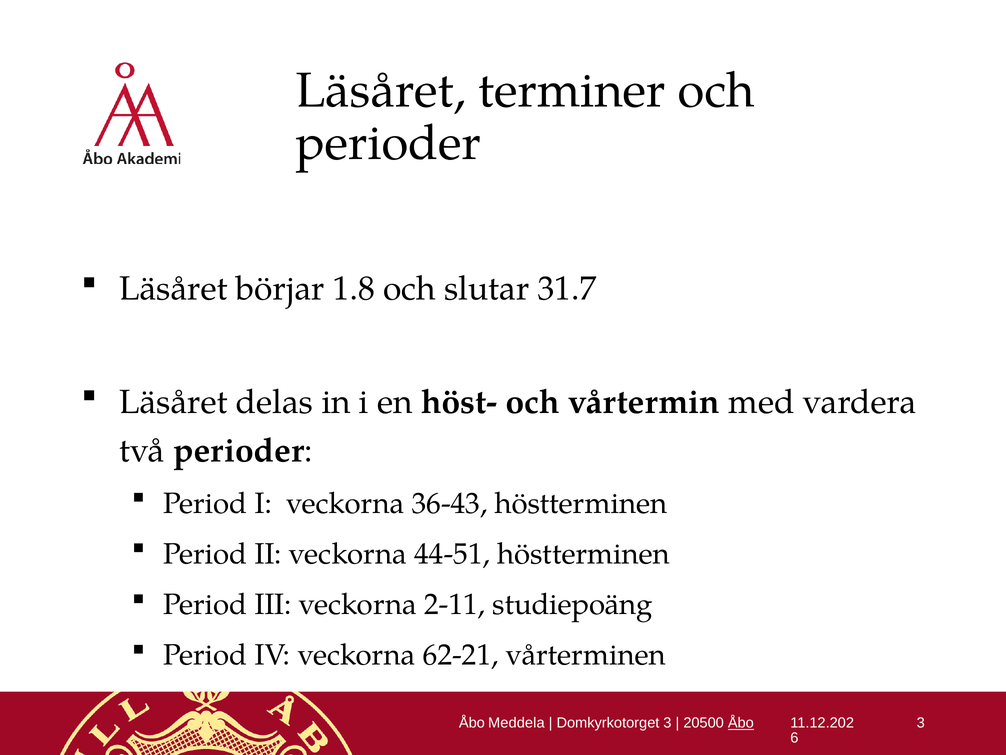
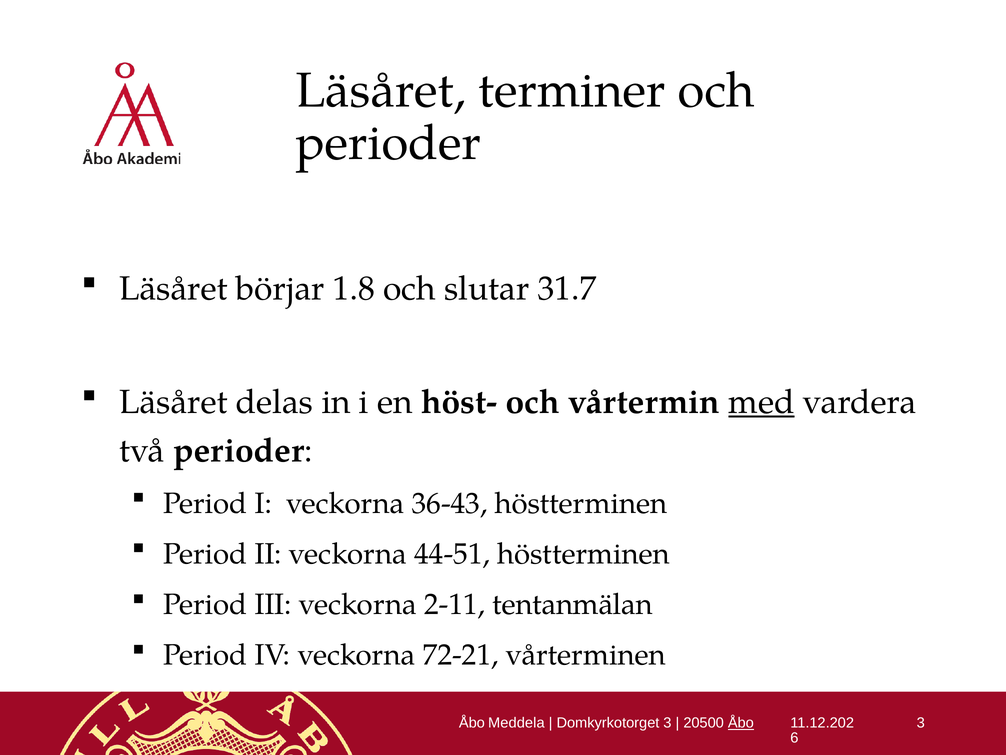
med underline: none -> present (761, 402)
studiepoäng: studiepoäng -> tentanmälan (573, 604)
62-21: 62-21 -> 72-21 (461, 655)
